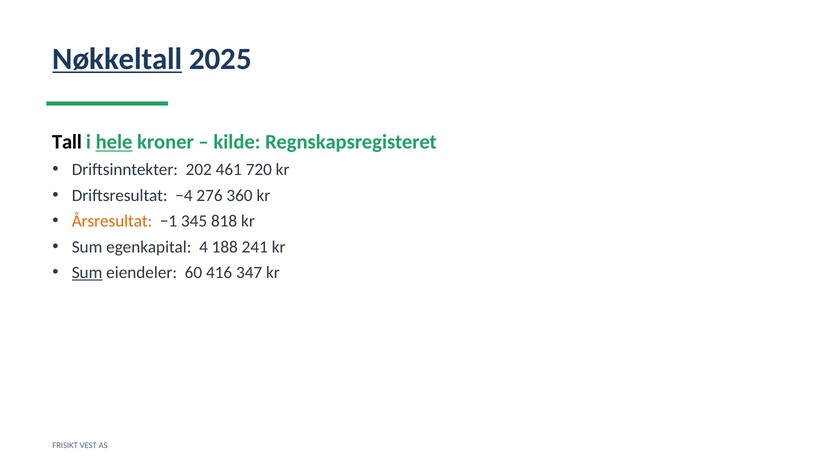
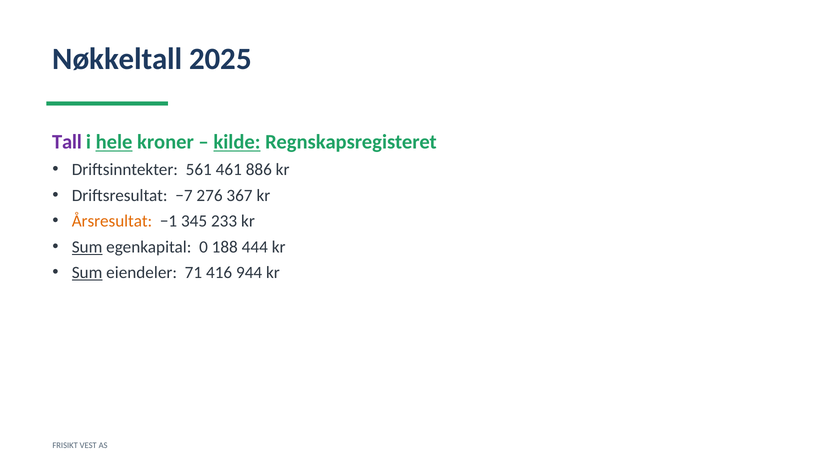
Nøkkeltall underline: present -> none (117, 59)
Tall colour: black -> purple (67, 142)
kilde underline: none -> present (237, 142)
202: 202 -> 561 (199, 169)
720: 720 -> 886 (259, 169)
−4: −4 -> −7 (184, 195)
360: 360 -> 367 (240, 195)
818: 818 -> 233 (224, 221)
Sum underline: none -> present (87, 247)
4: 4 -> 0 (204, 247)
241: 241 -> 444 (255, 247)
60: 60 -> 71 (193, 273)
347: 347 -> 944 (249, 273)
